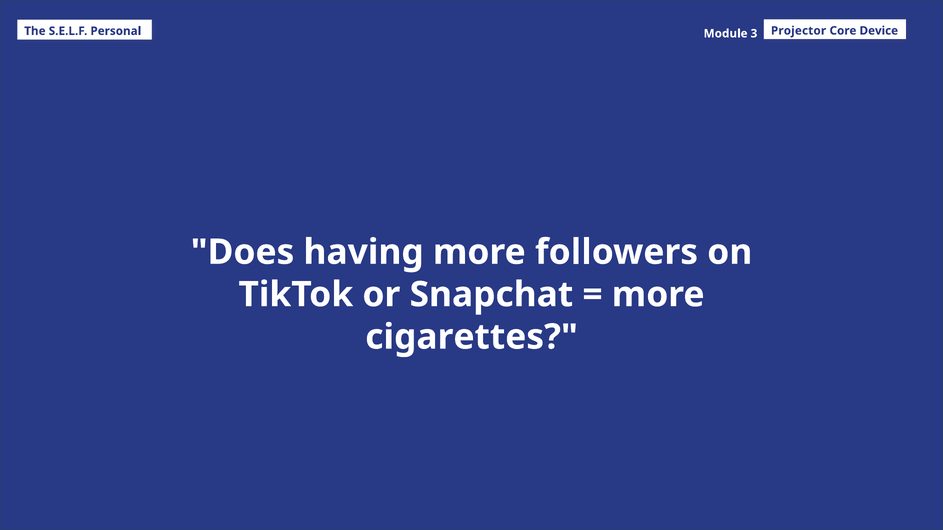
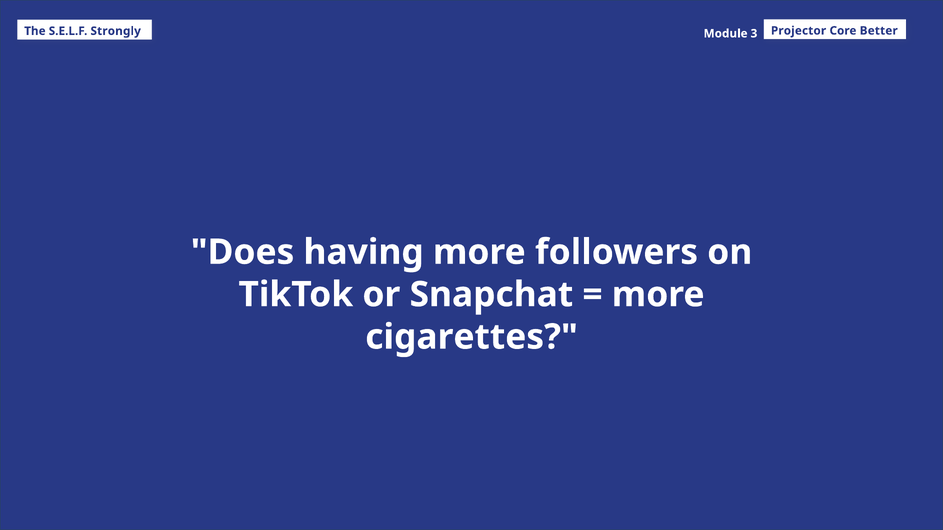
Personal: Personal -> Strongly (116, 31)
Device: Device -> Better (879, 31)
